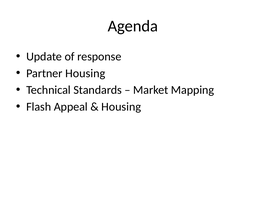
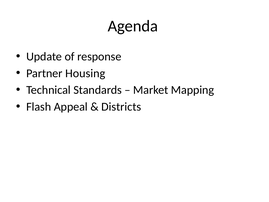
Housing: Housing -> Districts (121, 107)
